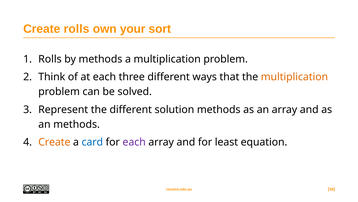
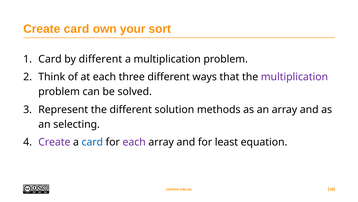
Create rolls: rolls -> card (77, 29)
Rolls: Rolls -> Card (50, 59)
by methods: methods -> different (100, 59)
multiplication colour: orange -> purple (294, 77)
an methods: methods -> selecting (77, 124)
Create colour: orange -> purple (54, 142)
